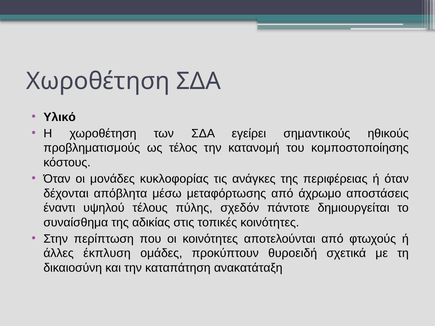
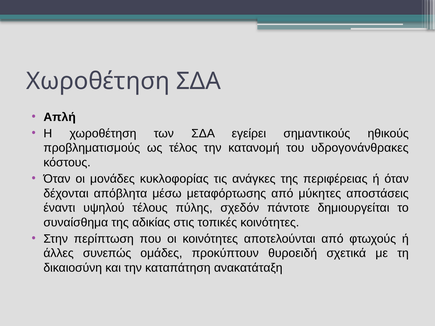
Υλικό: Υλικό -> Απλή (60, 117)
κομποστοποίησης: κομποστοποίησης -> υδρογονάνθρακες (360, 148)
άχρωμο: άχρωμο -> μύκητες (320, 194)
έκπλυση: έκπλυση -> συνεπώς (107, 253)
